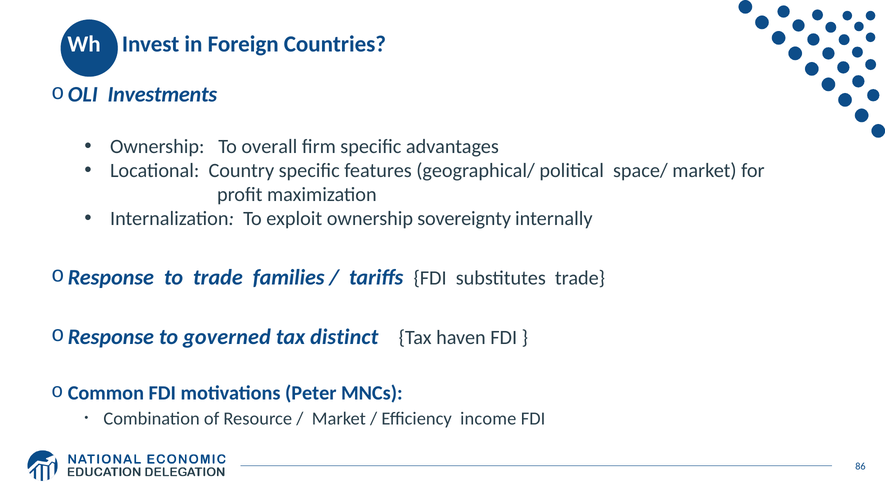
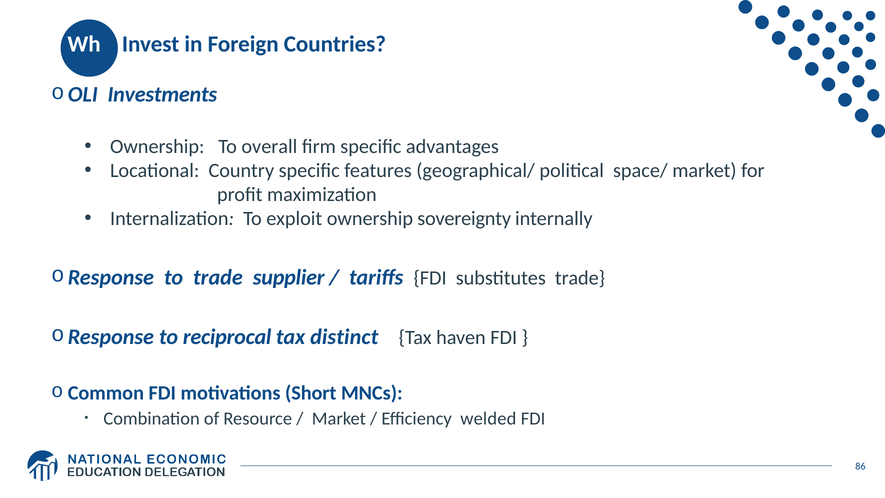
families: families -> supplier (289, 277)
governed: governed -> reciprocal (227, 337)
Peter: Peter -> Short (311, 393)
income: income -> welded (488, 418)
